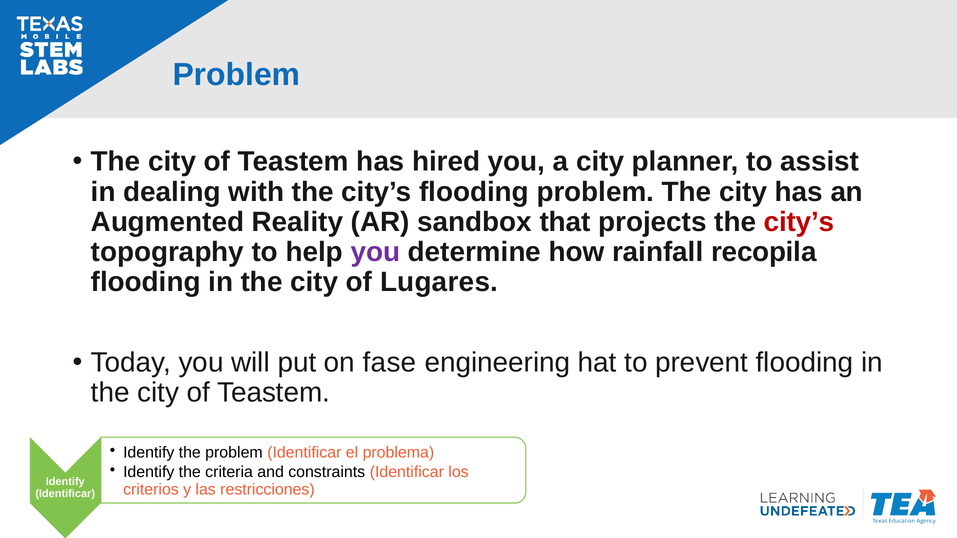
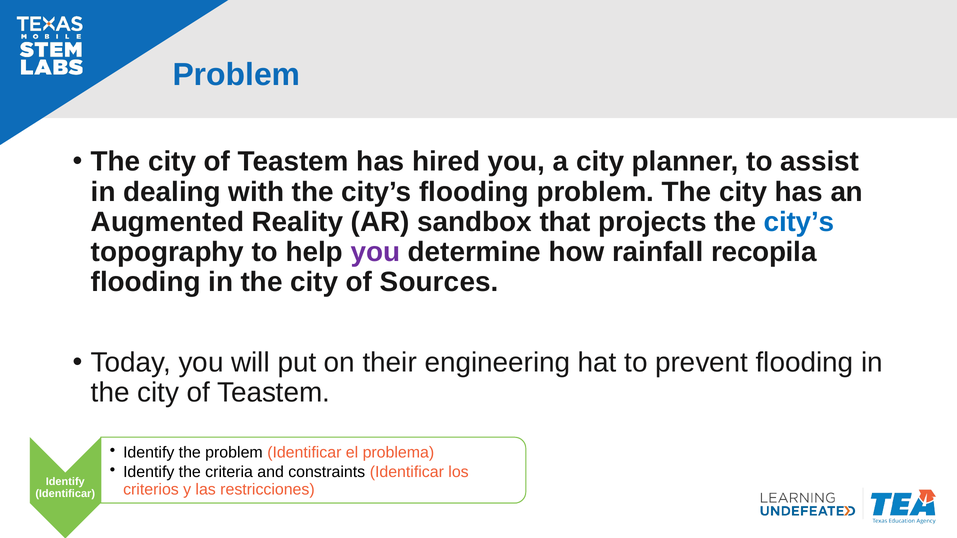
city’s colour: red -> blue (799, 222)
Lugares: Lugares -> Sources (439, 282)
fase: fase -> their (390, 363)
